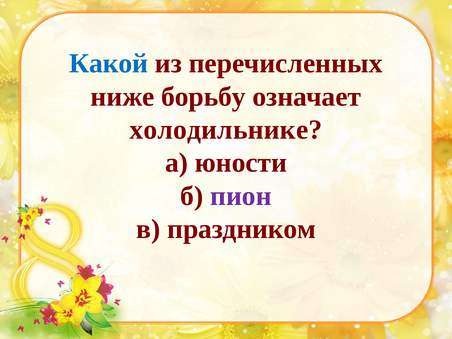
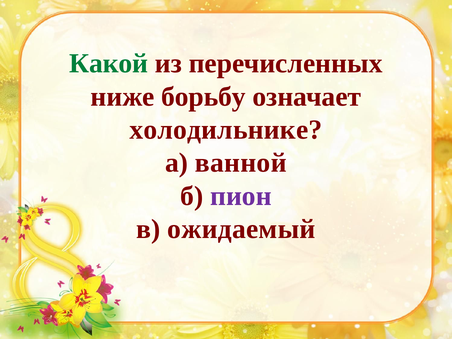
Какой colour: blue -> green (109, 63)
юности: юности -> ванной (241, 163)
праздником: праздником -> ожидаемый (241, 229)
